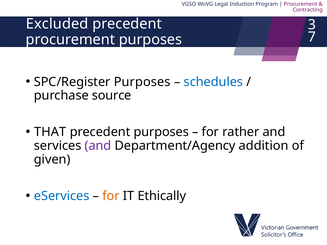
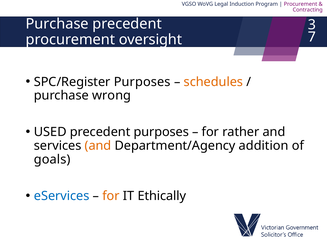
Excluded: Excluded -> Purchase (57, 24)
procurement purposes: purposes -> oversight (150, 40)
schedules colour: blue -> orange (213, 82)
source: source -> wrong (112, 96)
THAT: THAT -> USED (50, 132)
and colour: purple -> orange (98, 146)
given: given -> goals (52, 160)
